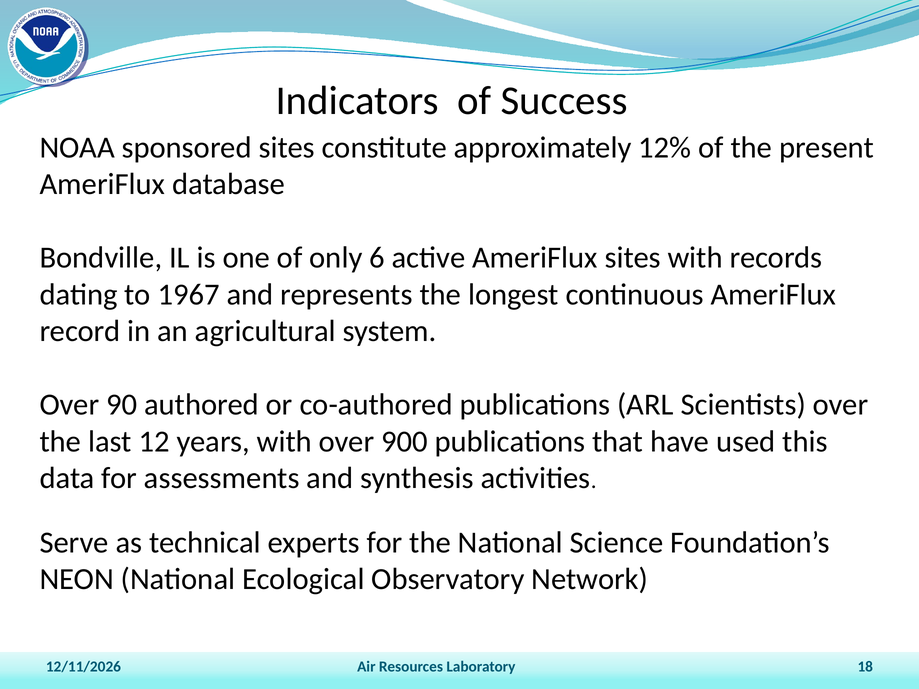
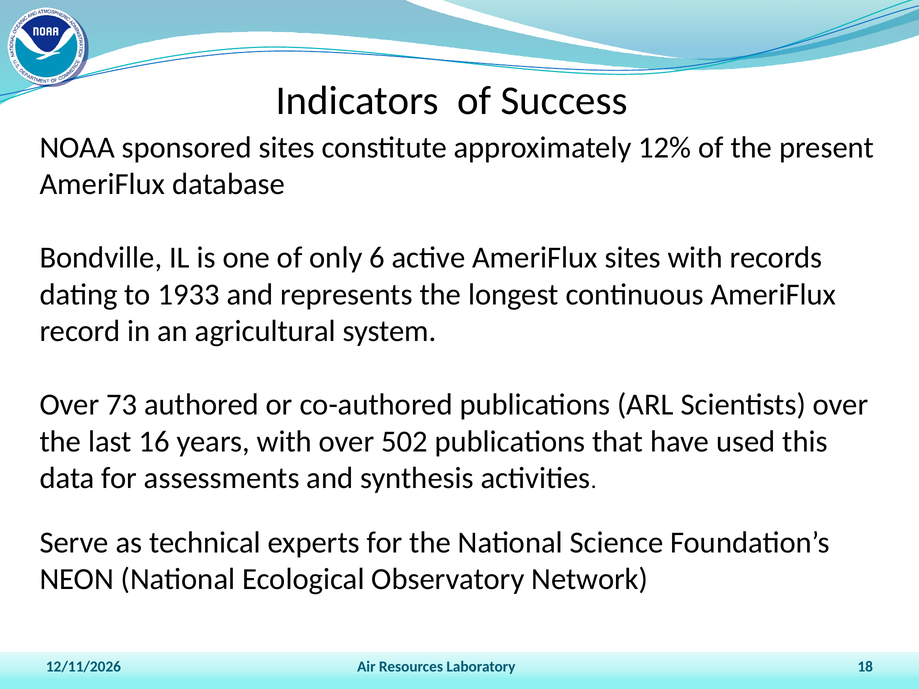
1967: 1967 -> 1933 (189, 295)
90: 90 -> 73 (122, 405)
12: 12 -> 16 (154, 442)
900: 900 -> 502 (404, 442)
